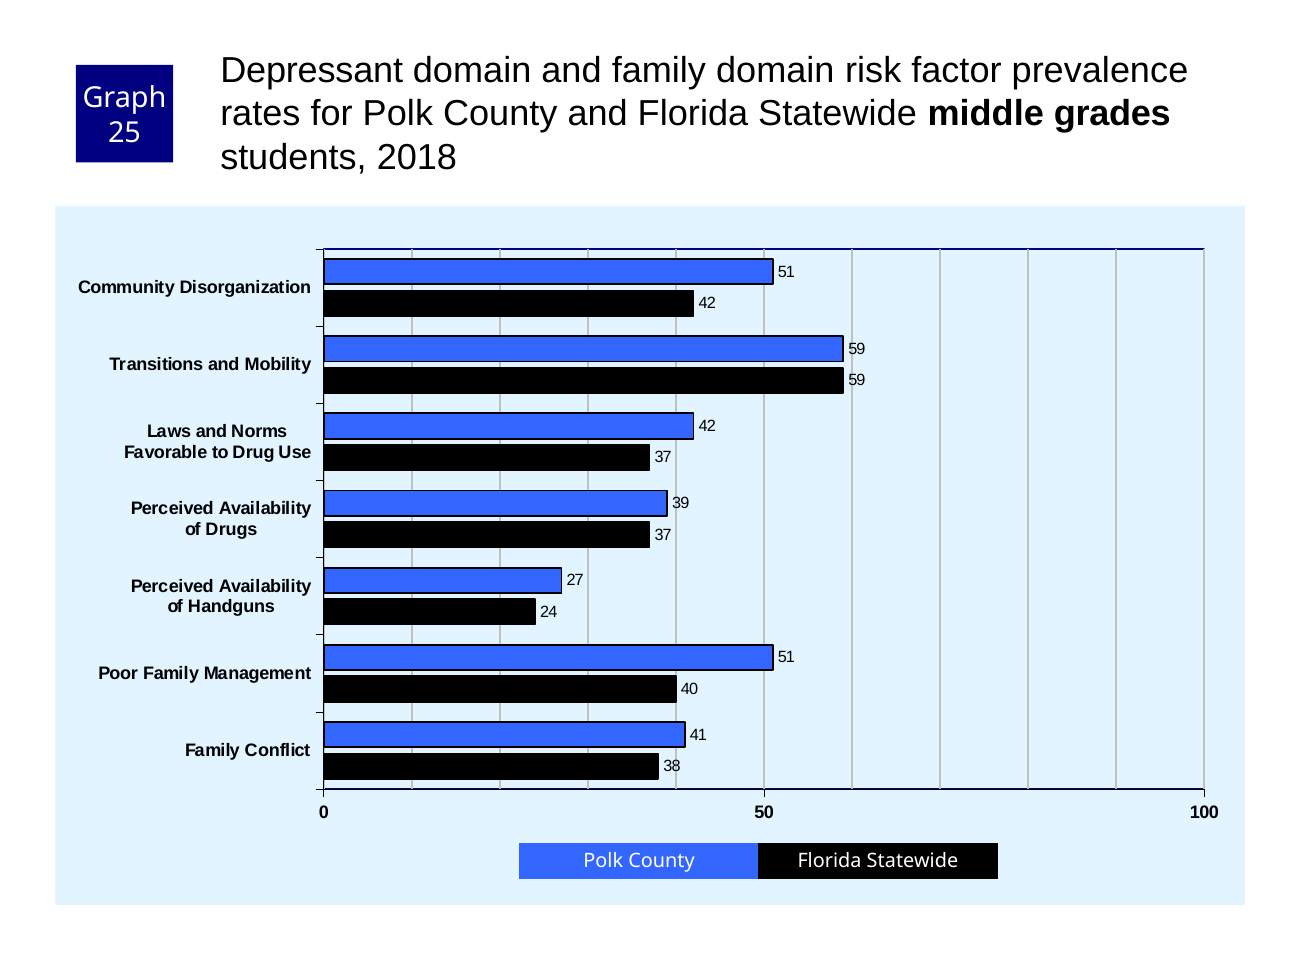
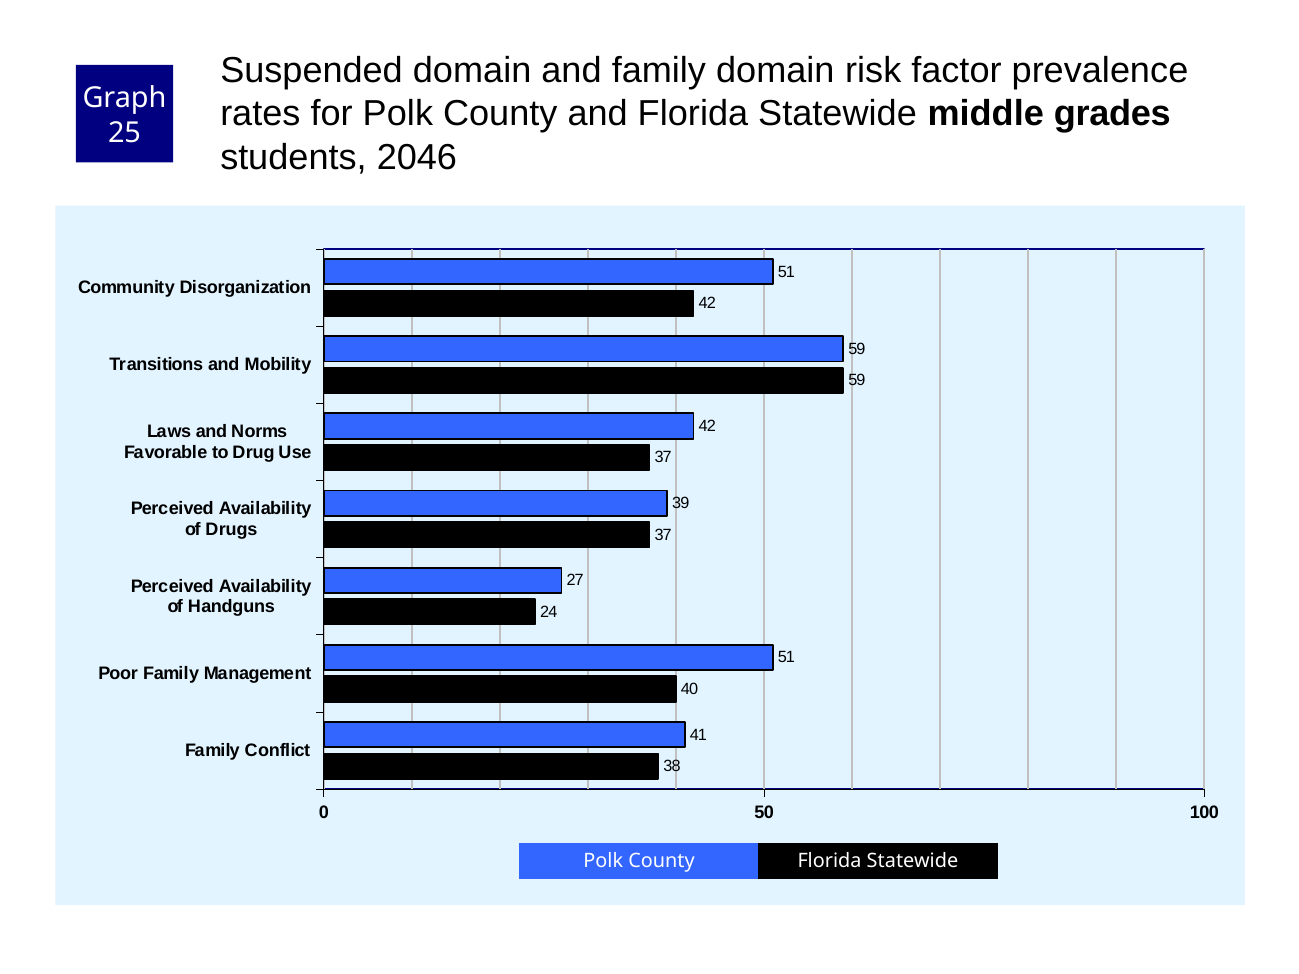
Depressant: Depressant -> Suspended (312, 71)
2018: 2018 -> 2046 (417, 157)
